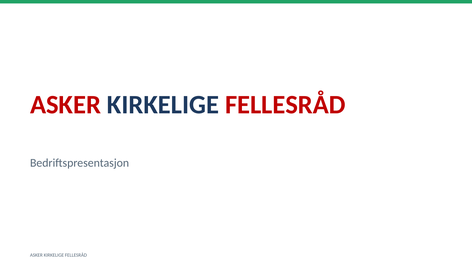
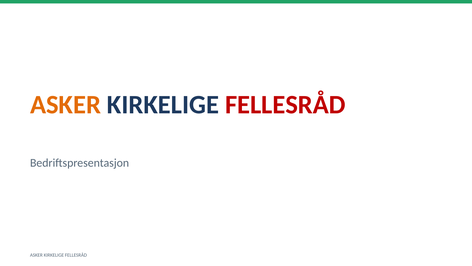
ASKER colour: red -> orange (65, 105)
